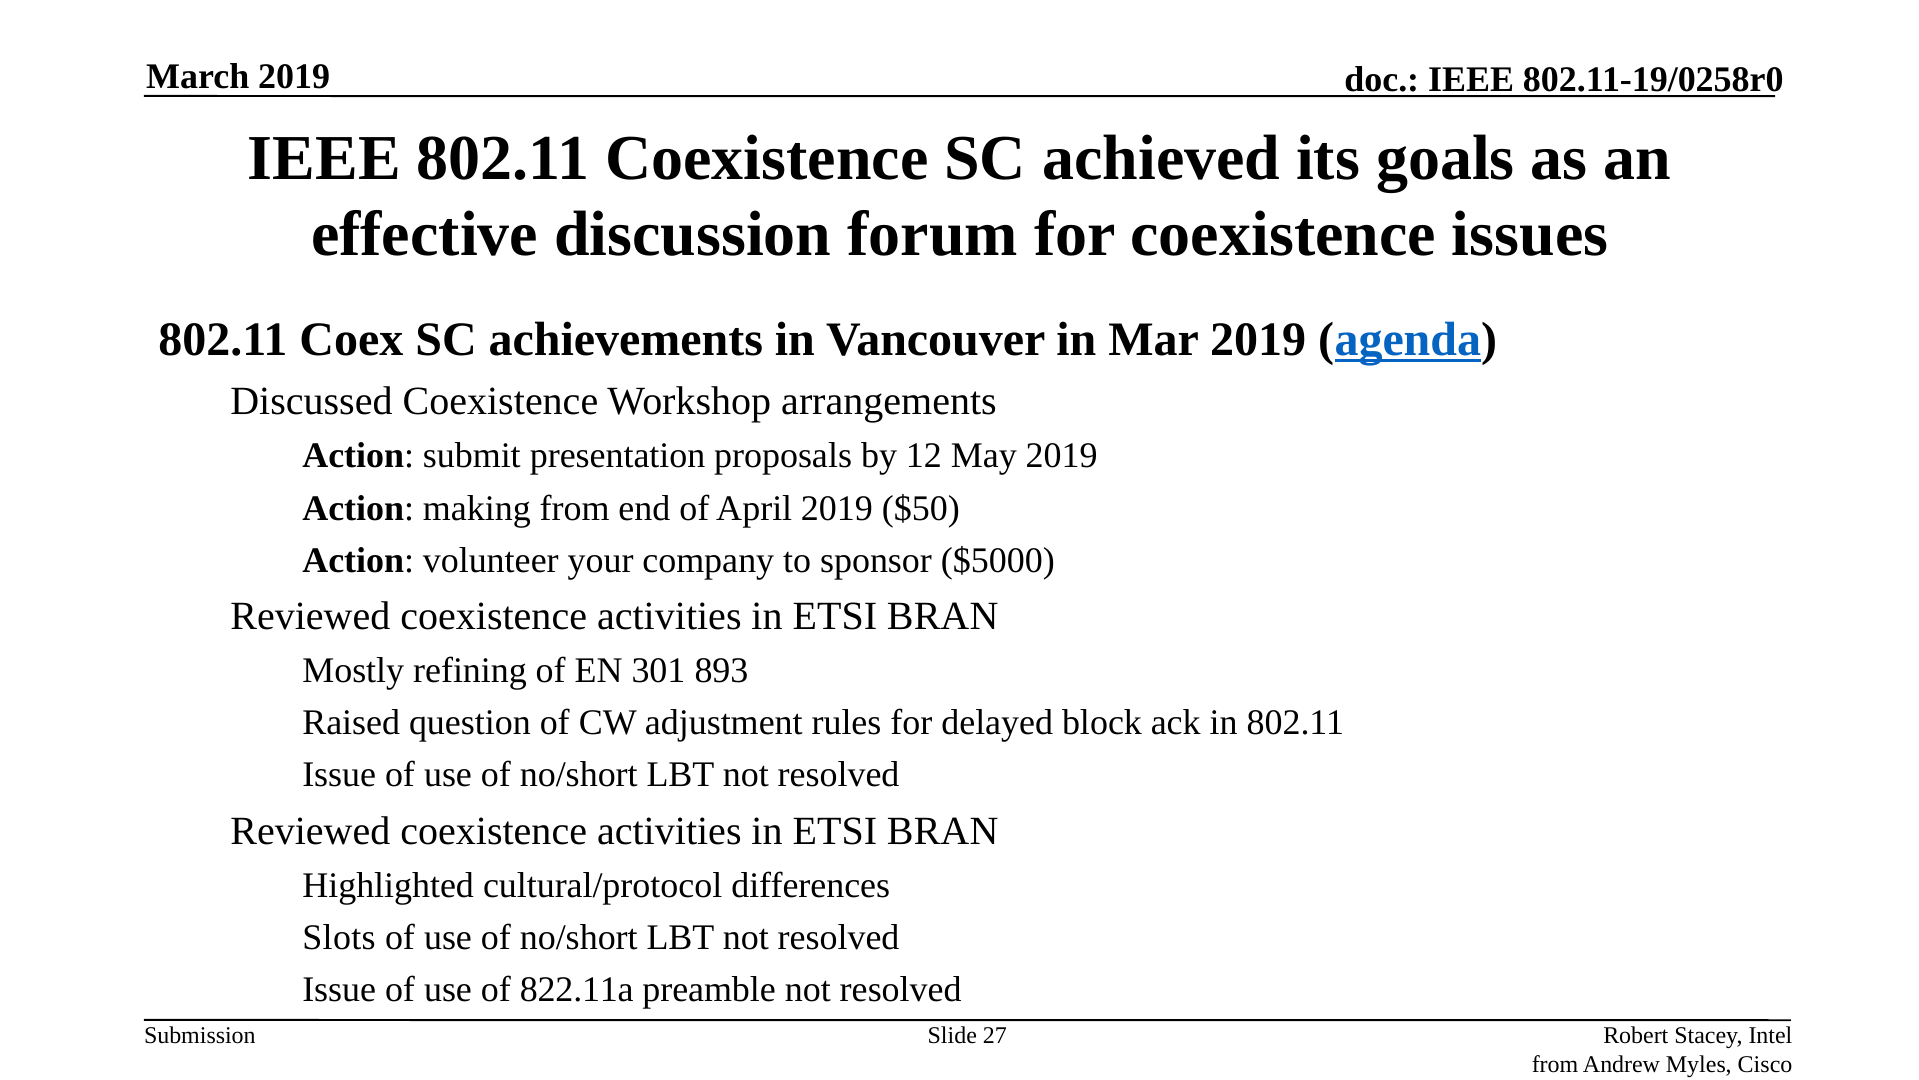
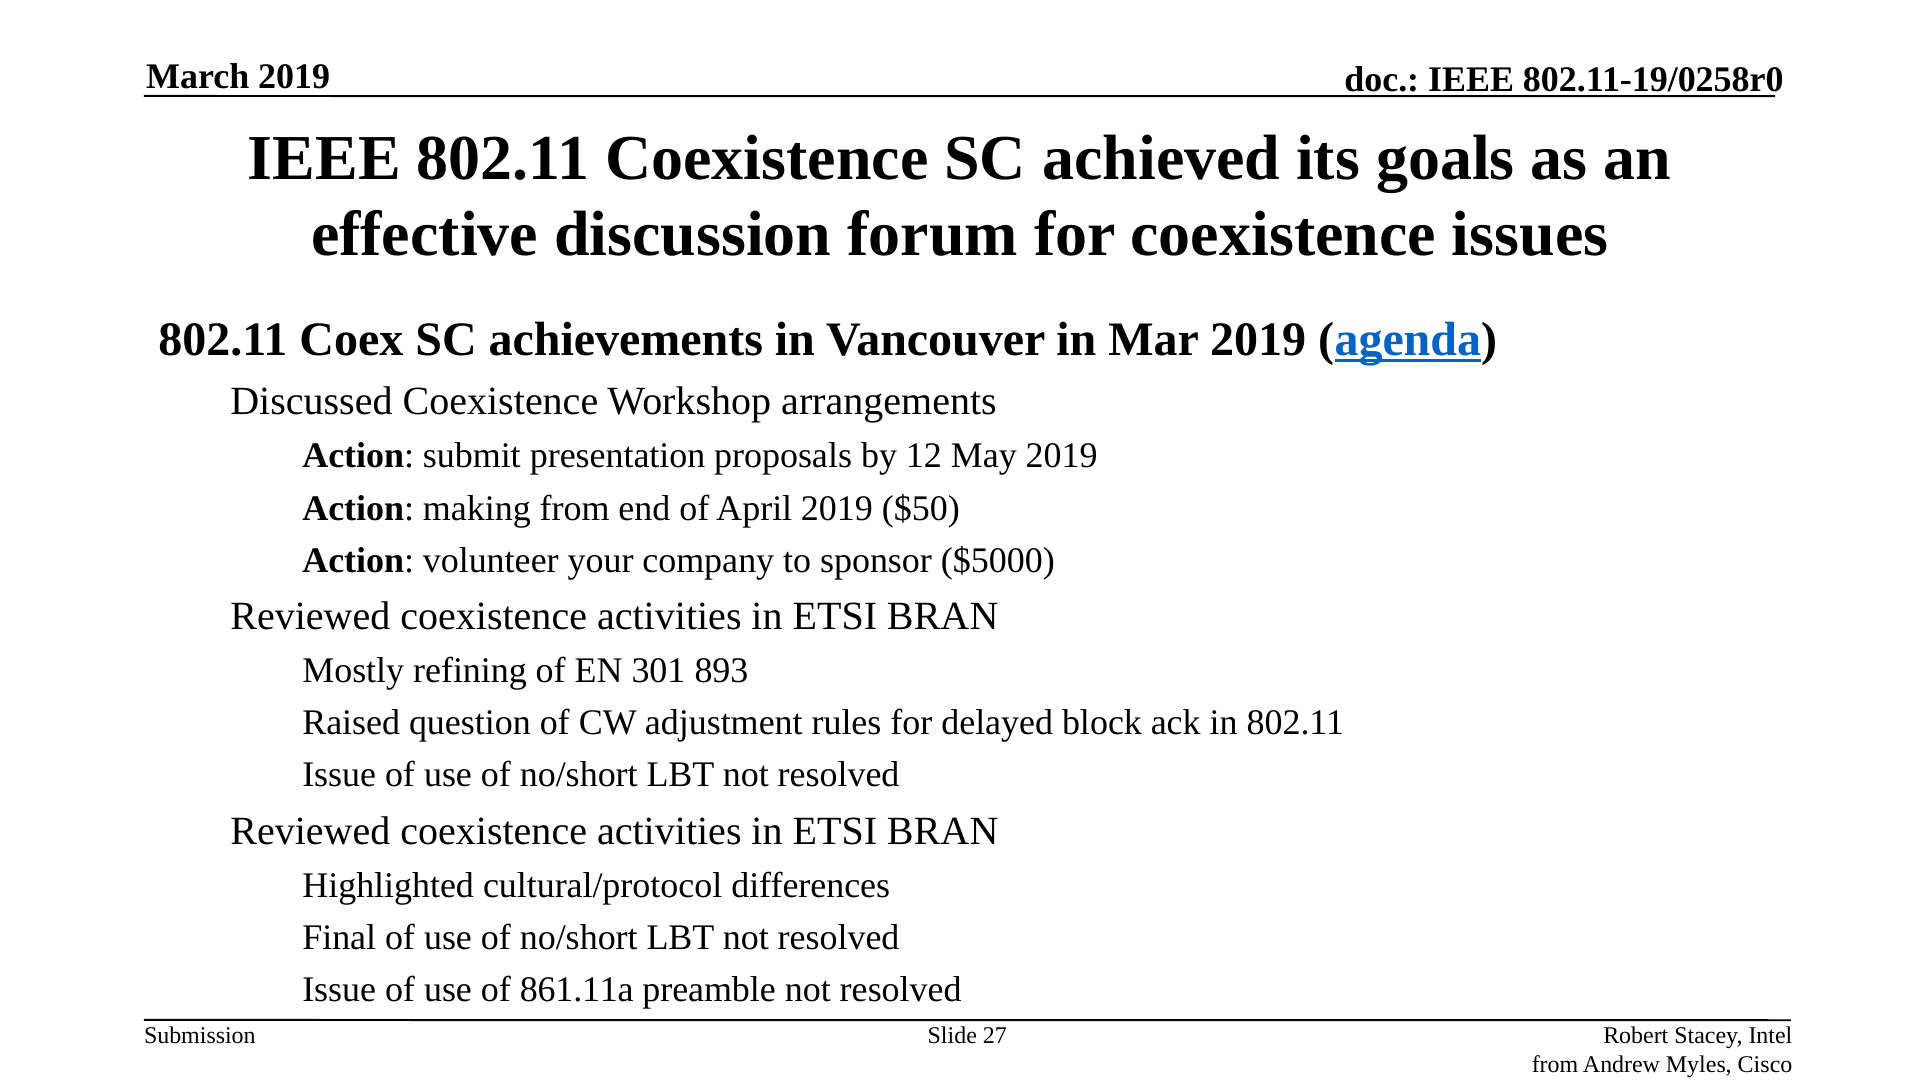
Slots: Slots -> Final (339, 937)
822.11a: 822.11a -> 861.11a (577, 989)
